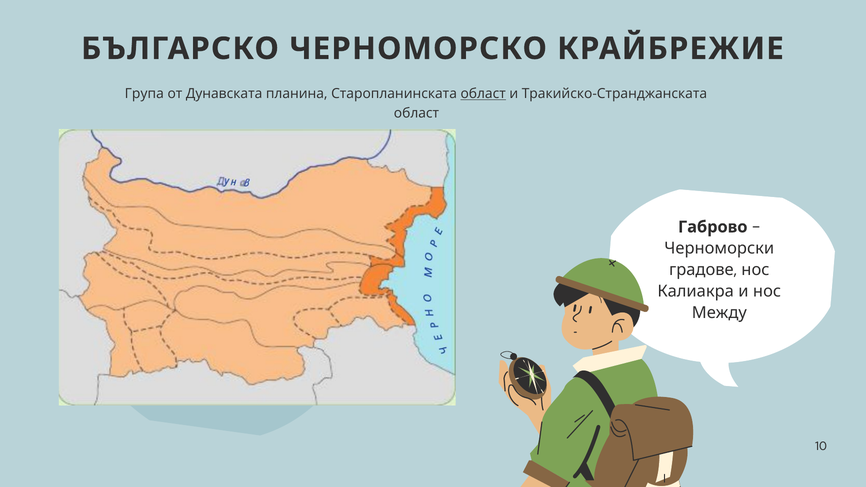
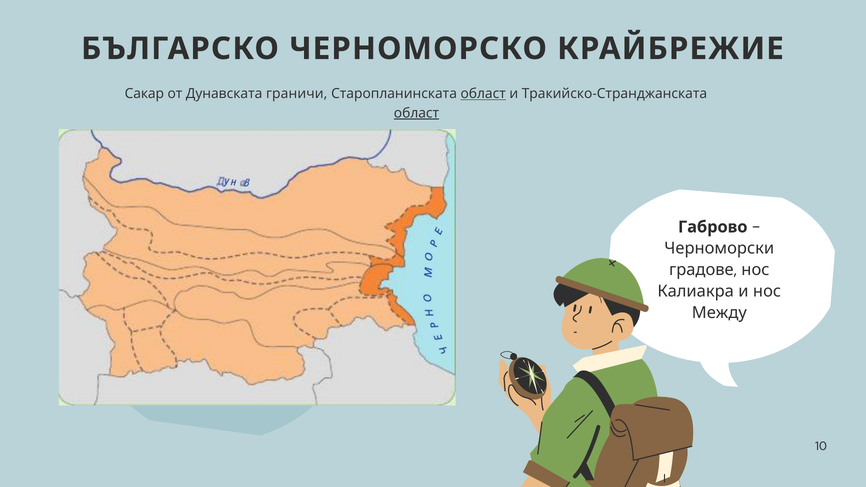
Група: Група -> Сакар (144, 94)
планина: планина -> граничи (297, 94)
област underline: none -> present (416, 113)
